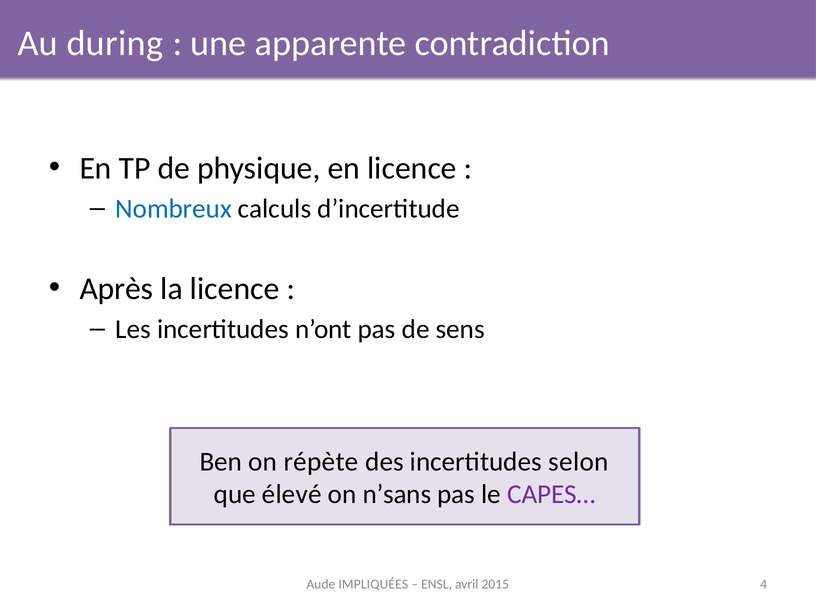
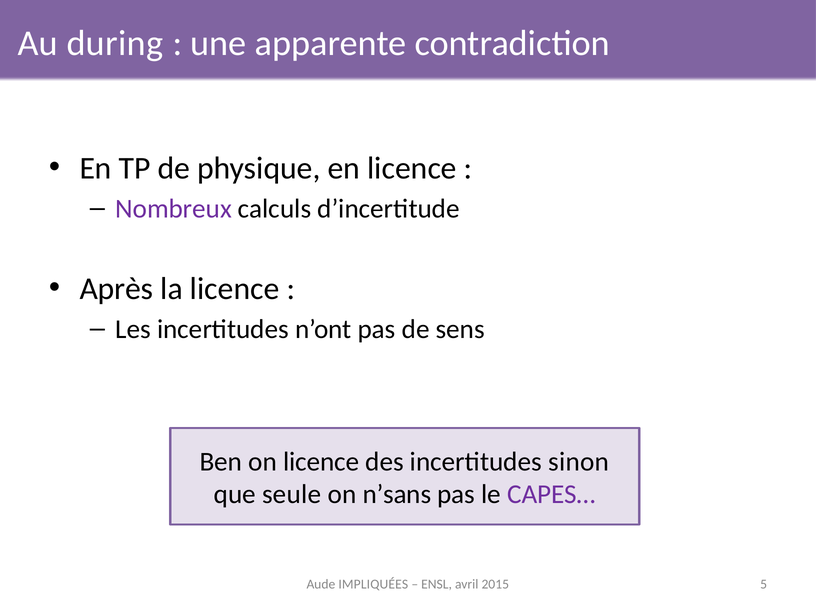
Nombreux colour: blue -> purple (174, 209)
on répète: répète -> licence (321, 462)
selon: selon -> sinon (579, 462)
élevé: élevé -> seule (292, 494)
4: 4 -> 5 (764, 584)
